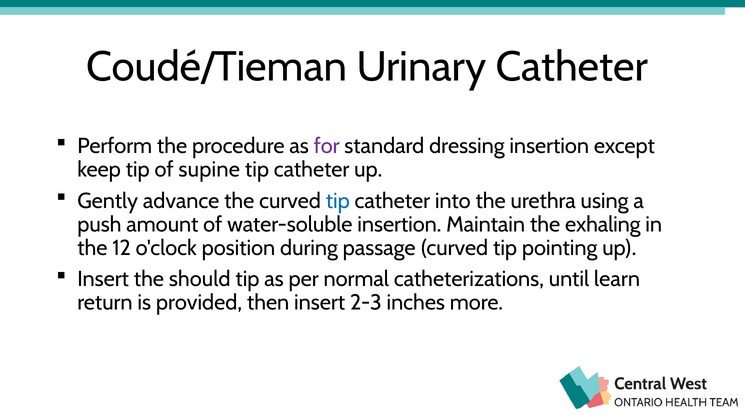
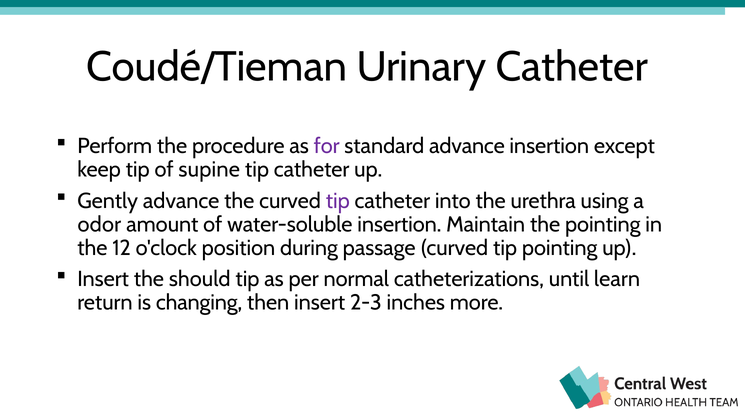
standard dressing: dressing -> advance (467, 146)
tip colour: blue -> purple (338, 201)
push: push -> odor (99, 224)
the exhaling: exhaling -> pointing (603, 224)
provided: provided -> changing (199, 303)
